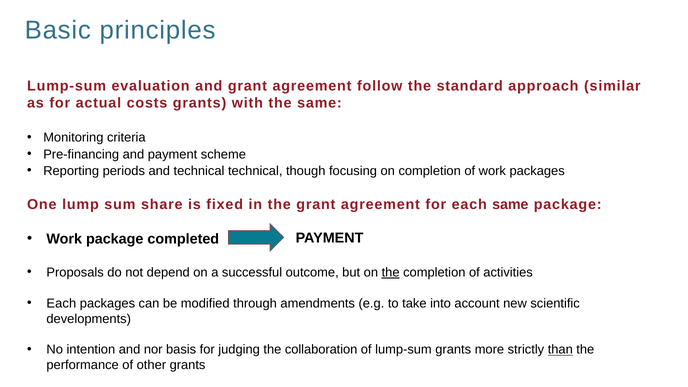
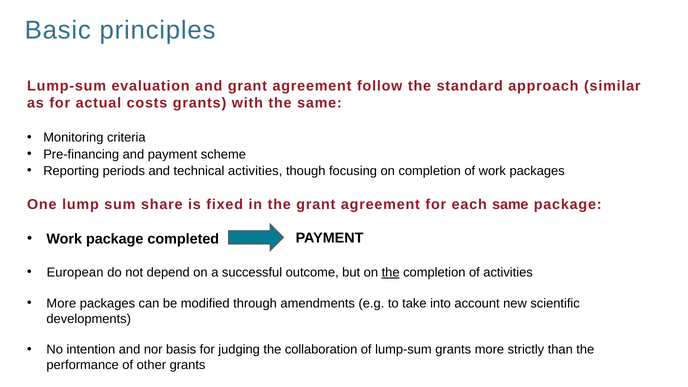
technical technical: technical -> activities (255, 171)
Proposals: Proposals -> European (75, 272)
Each: Each -> More (61, 303)
than underline: present -> none (560, 350)
